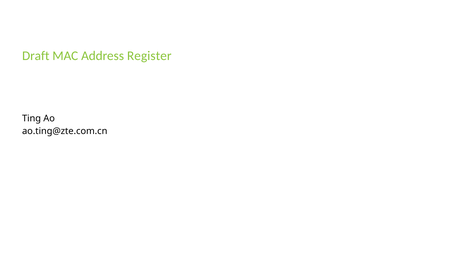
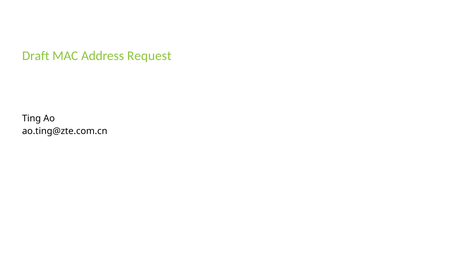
Register: Register -> Request (149, 56)
